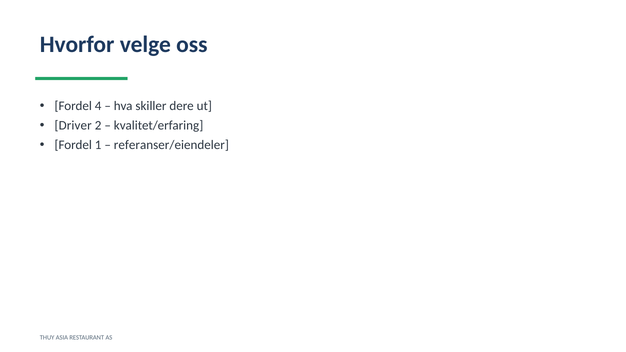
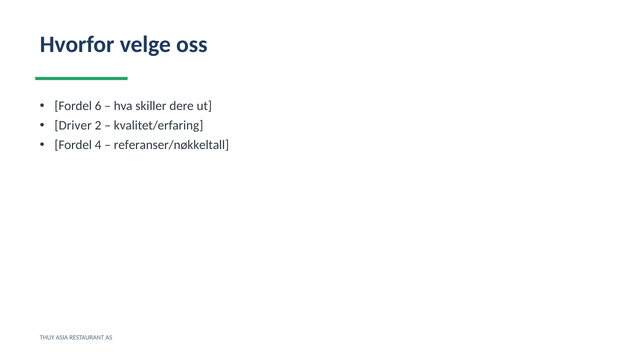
4: 4 -> 6 (98, 106)
1: 1 -> 4 (98, 145)
referanser/eiendeler: referanser/eiendeler -> referanser/nøkkeltall (171, 145)
